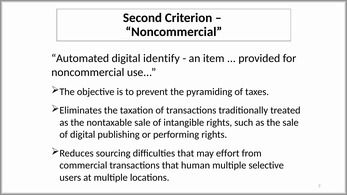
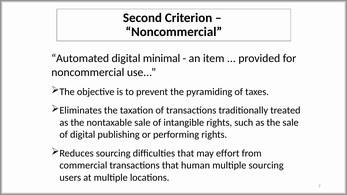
identify: identify -> minimal (162, 58)
multiple selective: selective -> sourcing (266, 166)
